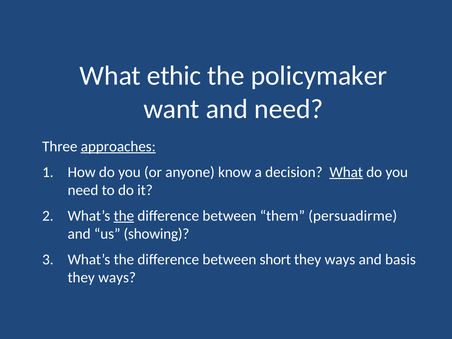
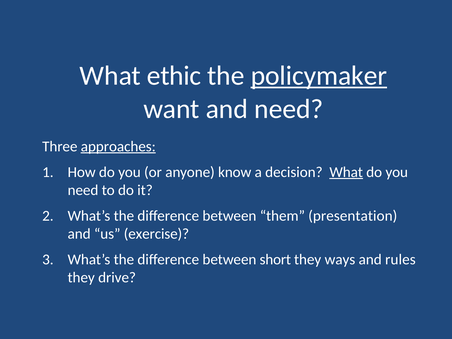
policymaker underline: none -> present (319, 76)
the underline: present -> none (124, 216)
persuadirme: persuadirme -> presentation (353, 216)
showing: showing -> exercise (156, 234)
basis: basis -> rules (400, 259)
ways: ways -> drive (117, 278)
